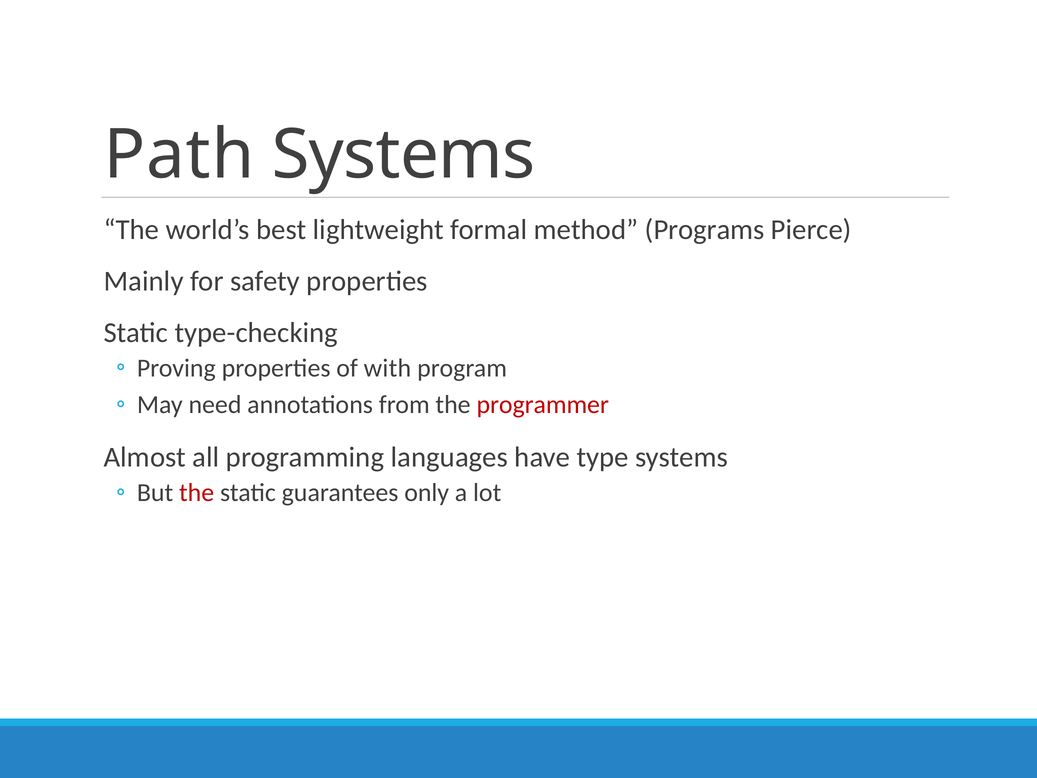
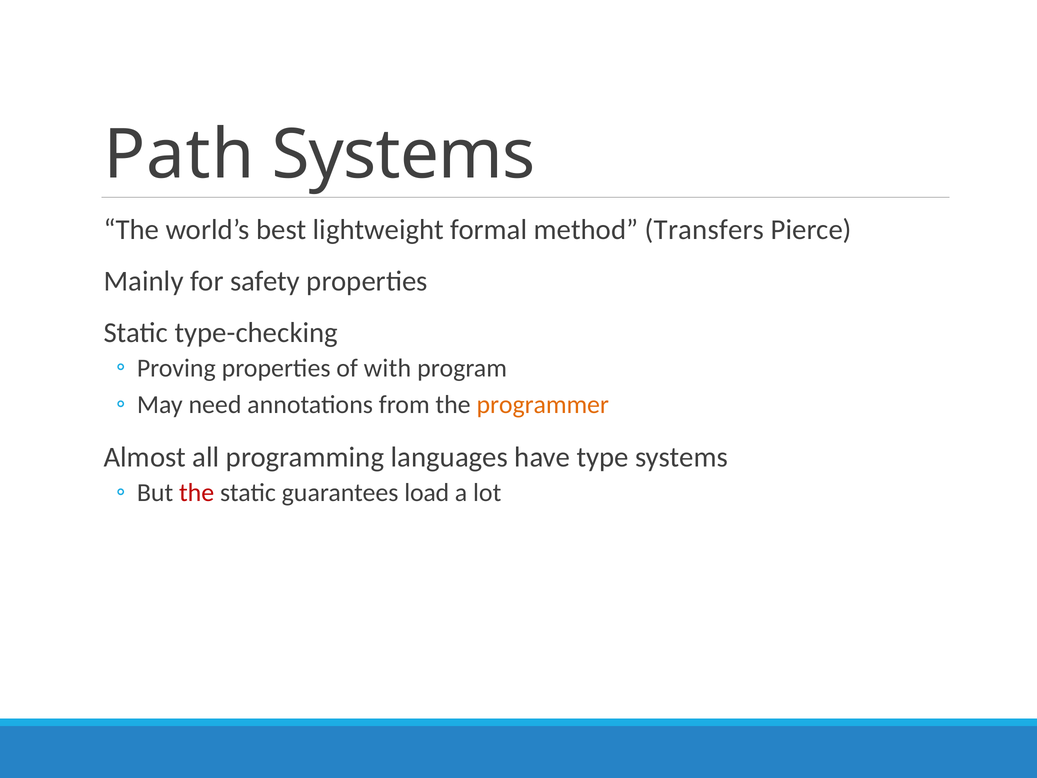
Programs: Programs -> Transfers (705, 230)
programmer colour: red -> orange (543, 404)
only: only -> load (427, 492)
